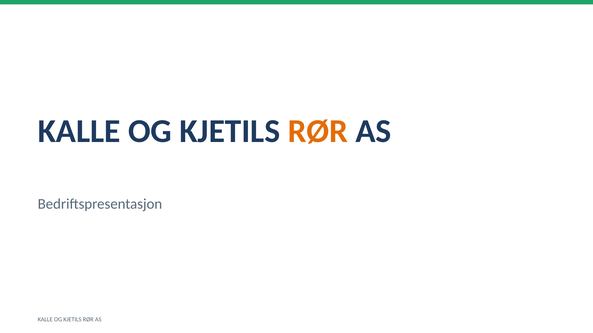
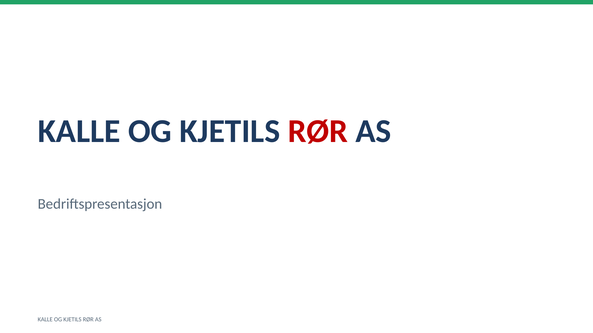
RØR colour: orange -> red (318, 132)
